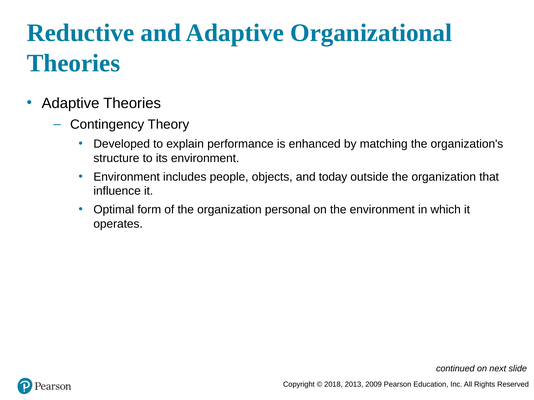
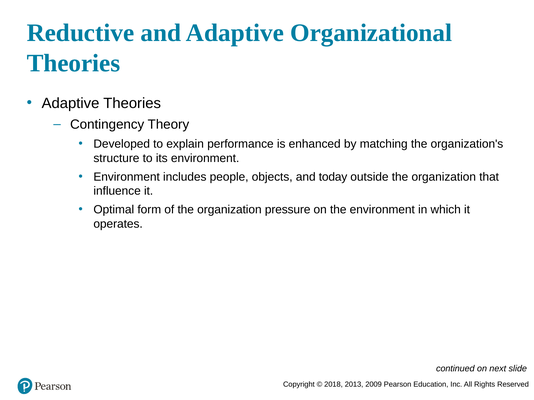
personal: personal -> pressure (288, 210)
